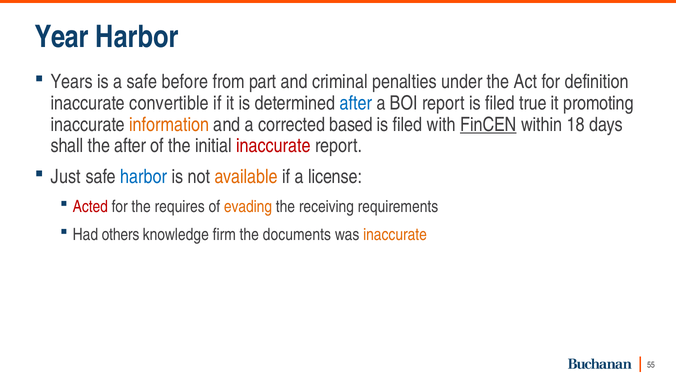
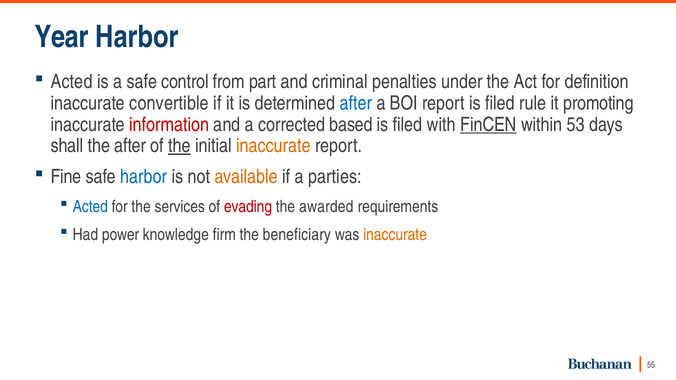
Years: Years -> Acted (72, 82)
before: before -> control (185, 82)
true: true -> rule (533, 103)
information colour: orange -> red (169, 125)
18: 18 -> 53 (576, 125)
the underline: none -> present (179, 146)
inaccurate colour: red -> orange (274, 146)
Just: Just -> Fine (66, 177)
license: license -> parties (335, 177)
Acted colour: red -> blue (90, 207)
requires: requires -> services (180, 207)
evading colour: orange -> red (248, 207)
receiving: receiving -> awarded (326, 207)
others: others -> power (121, 235)
documents: documents -> beneficiary (297, 235)
